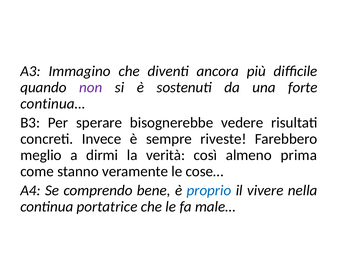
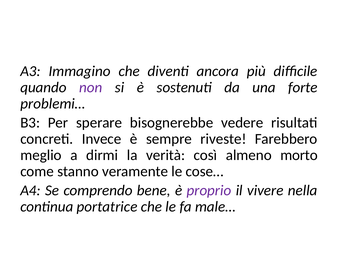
continua…: continua… -> problemi… (53, 103)
prima: prima -> morto (299, 155)
proprio colour: blue -> purple (209, 190)
